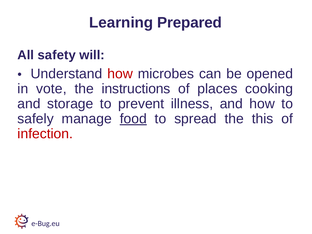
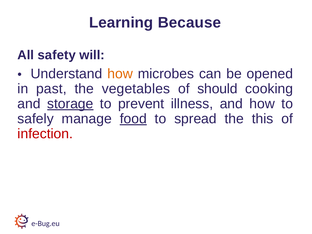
Prepared: Prepared -> Because (189, 23)
how colour: red -> orange (120, 74)
vote: vote -> past (51, 89)
instructions: instructions -> vegetables (136, 89)
places: places -> should (217, 89)
storage underline: none -> present (70, 104)
